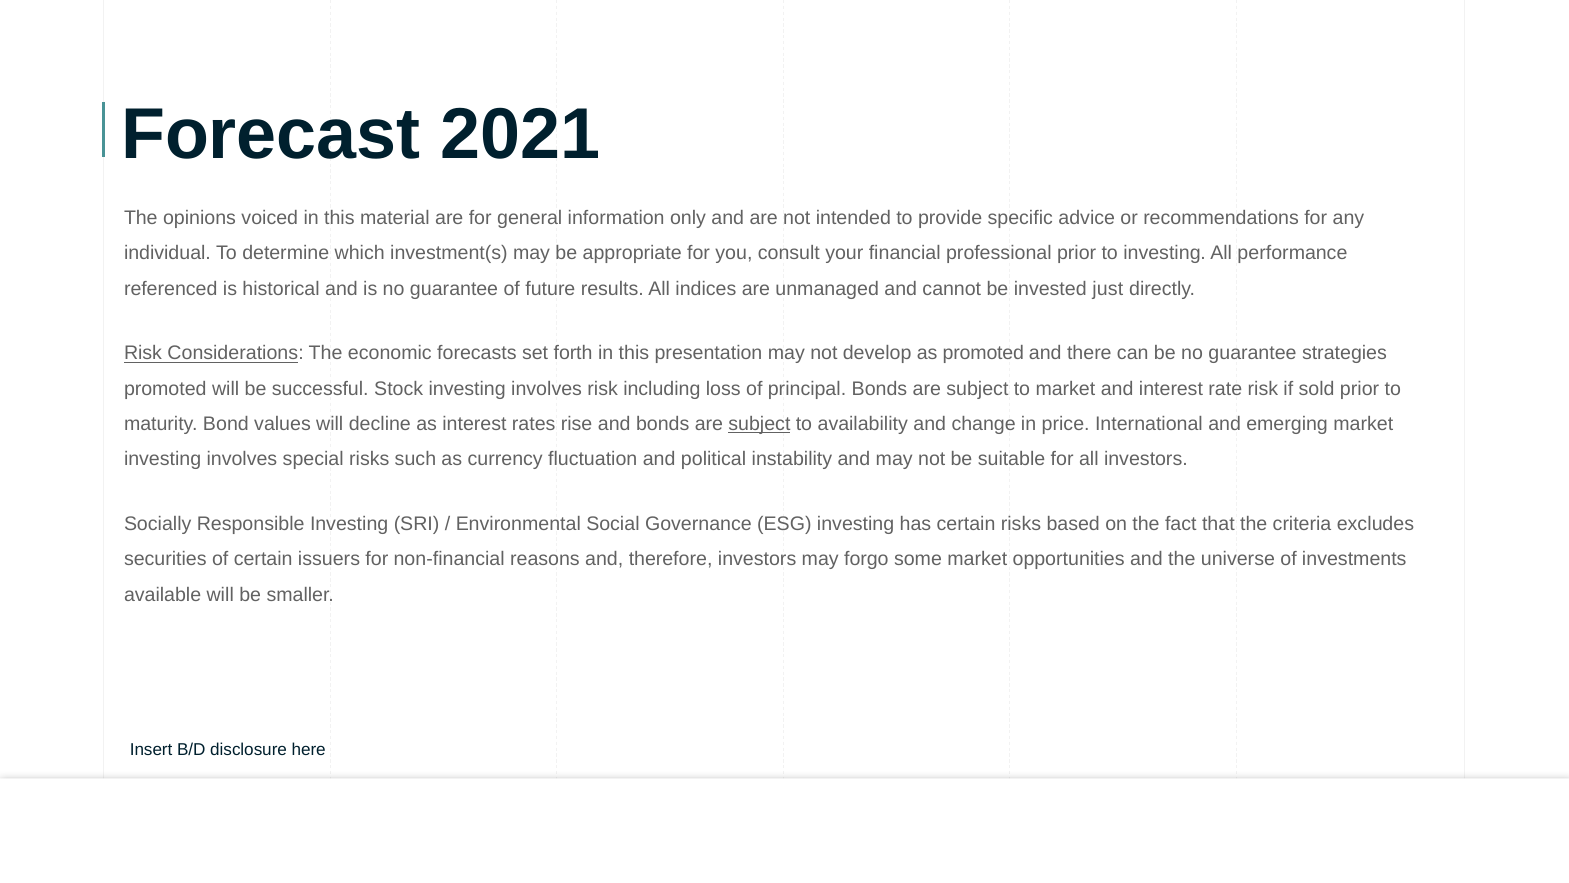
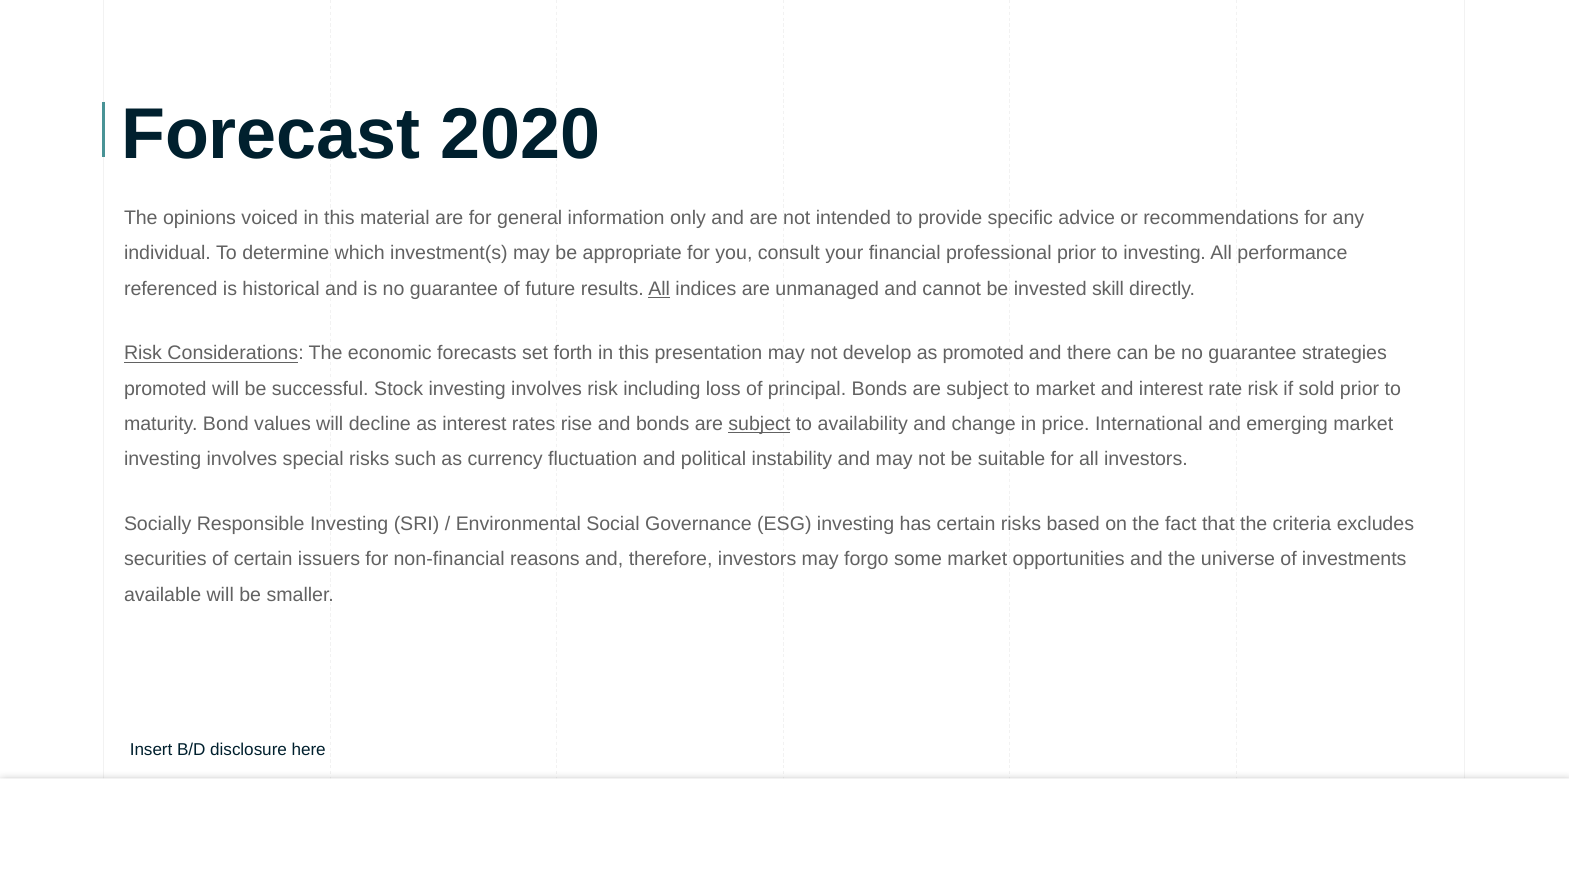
2021: 2021 -> 2020 (521, 134)
All underline: none -> present (659, 289)
just: just -> skill (1108, 289)
